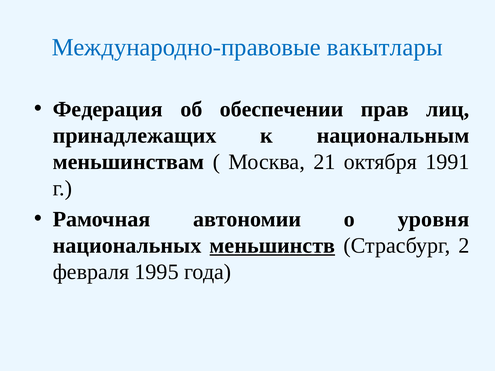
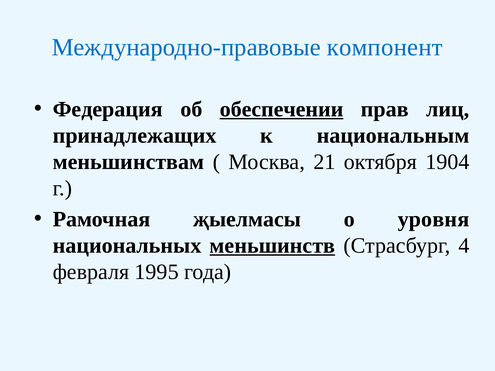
вакытлары: вакытлары -> компонент (385, 48)
обеспечении underline: none -> present (282, 109)
1991: 1991 -> 1904 (447, 162)
автономии: автономии -> җыелмасы (247, 219)
2: 2 -> 4 (464, 246)
